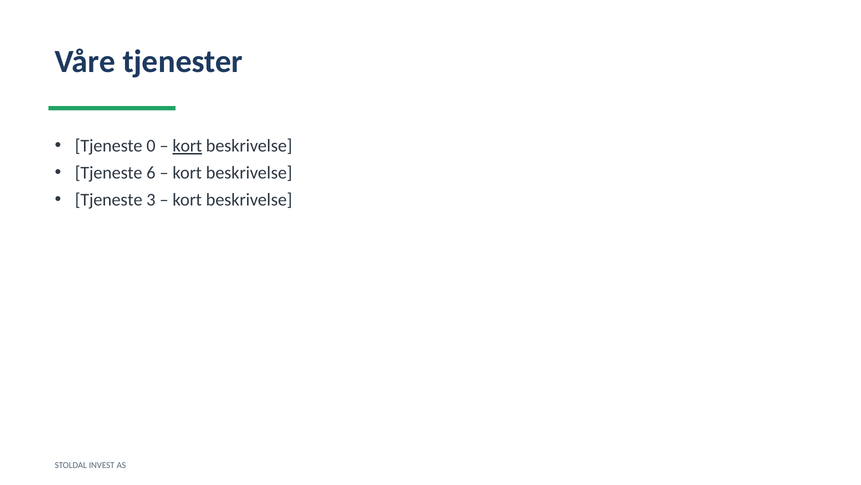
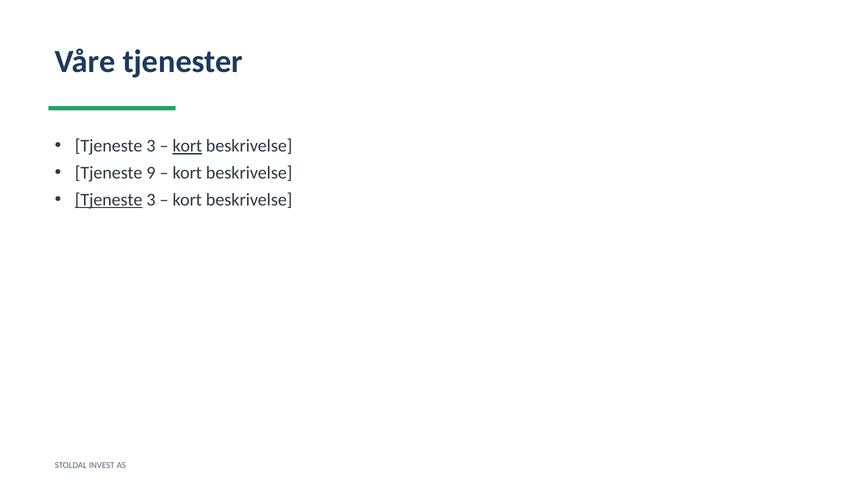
0: 0 -> 3 (151, 146)
6: 6 -> 9 (151, 173)
Tjeneste underline: none -> present (109, 200)
